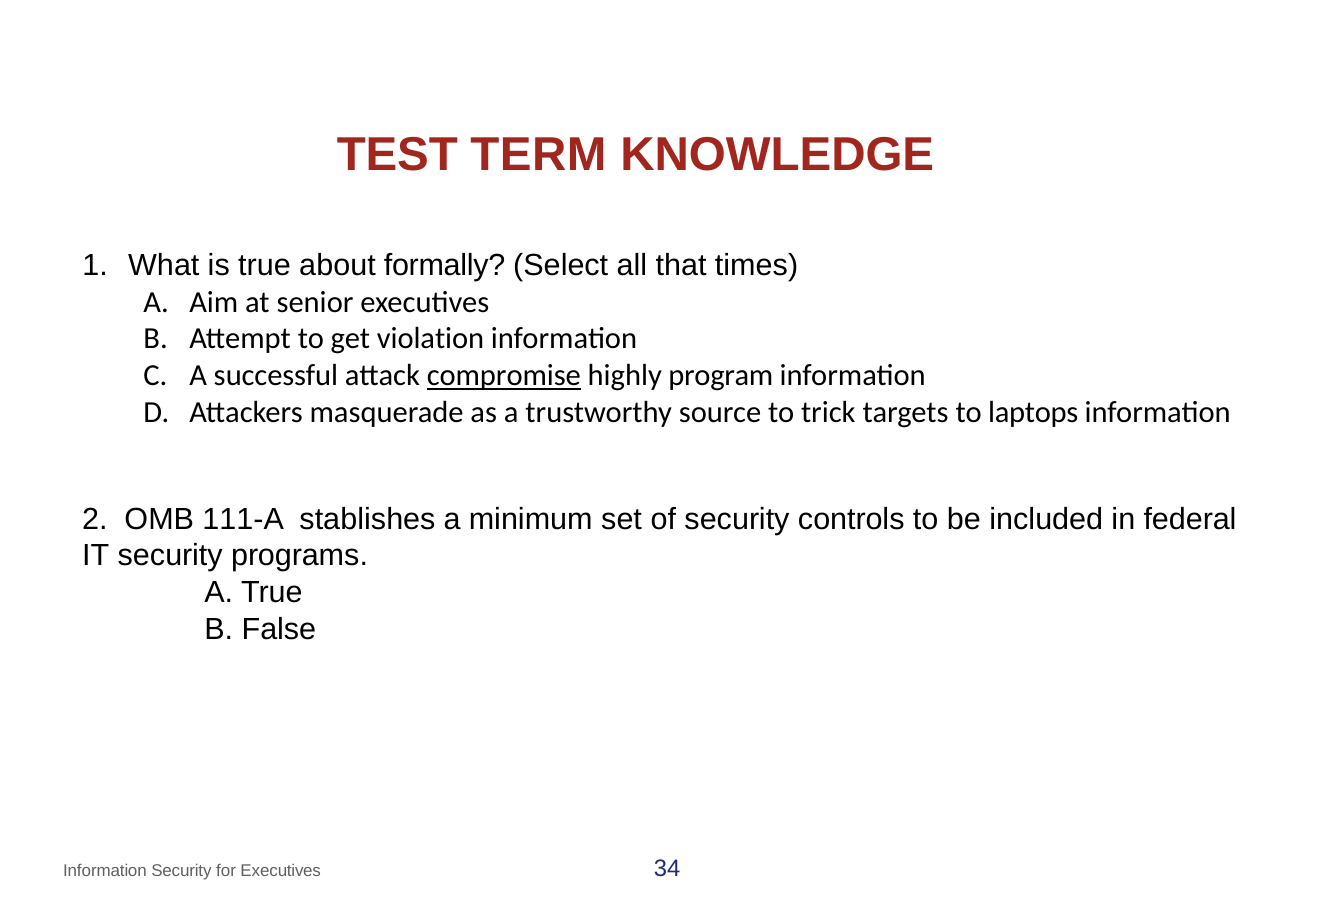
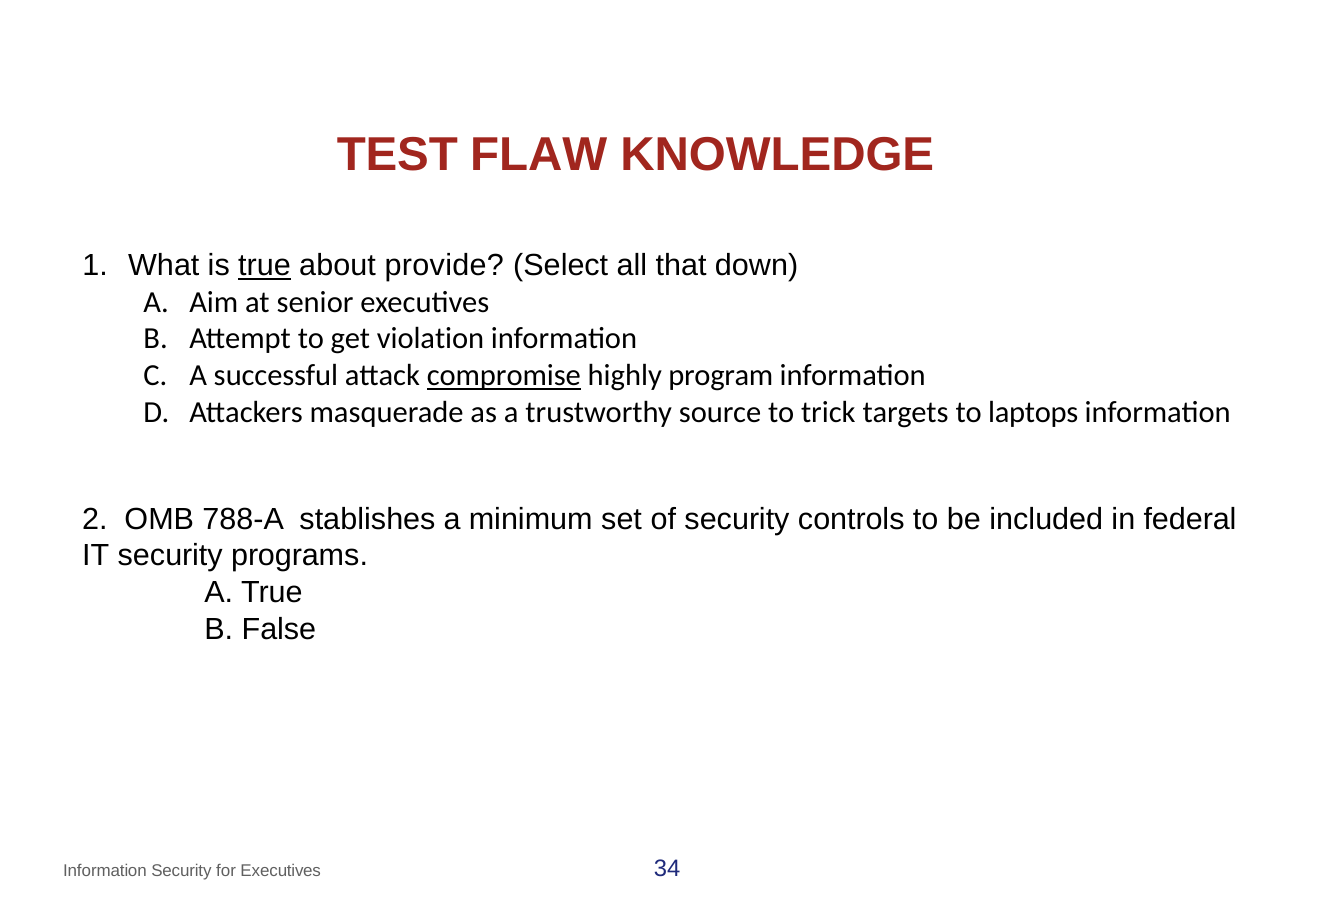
TERM: TERM -> FLAW (539, 155)
true underline: none -> present (265, 266)
formally: formally -> provide (444, 266)
times: times -> down (757, 266)
111-A: 111-A -> 788-A (243, 519)
